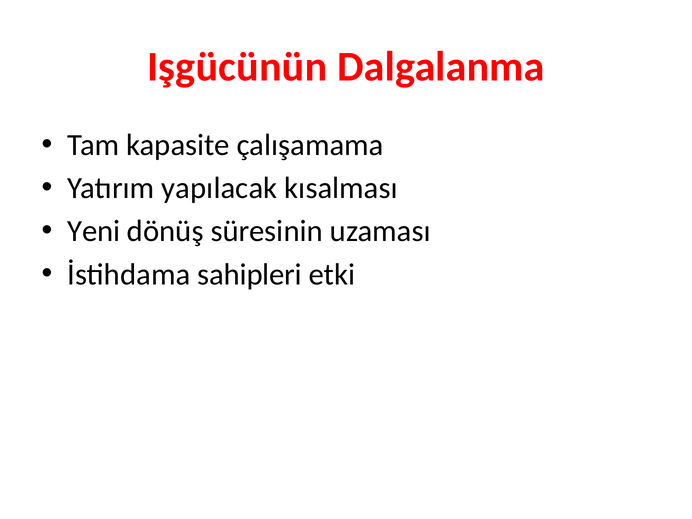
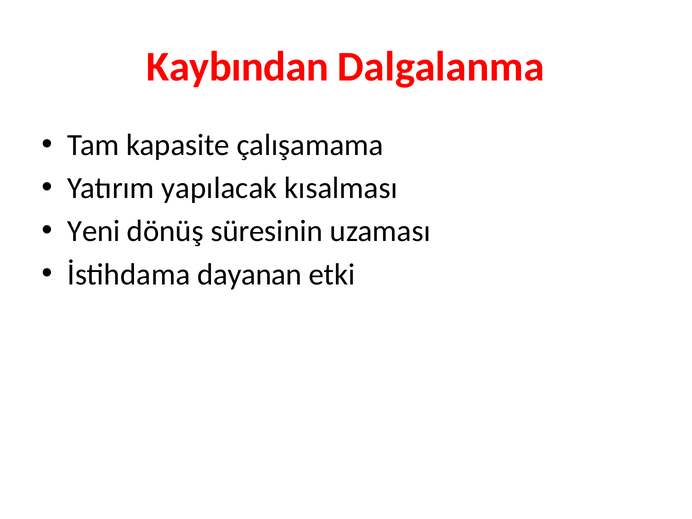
Işgücünün: Işgücünün -> Kaybından (238, 67)
sahipleri: sahipleri -> dayanan (250, 274)
